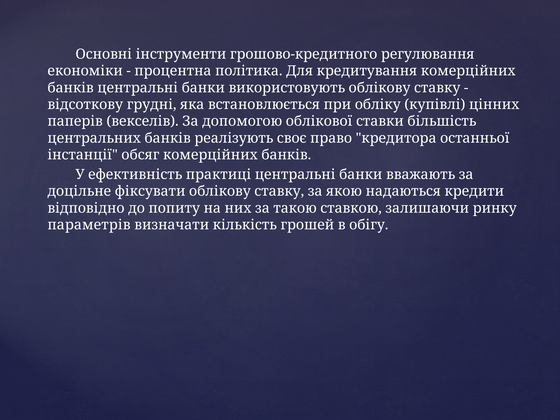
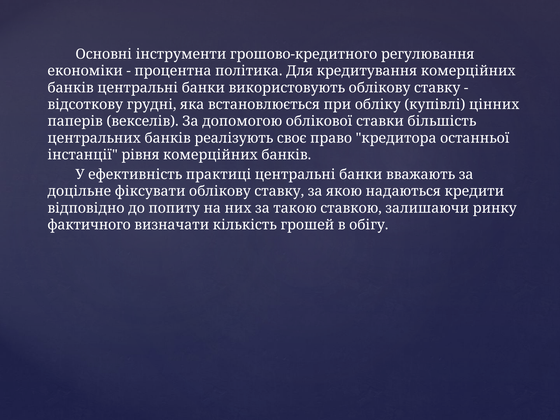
обсяг: обсяг -> рівня (140, 155)
параметрів: параметрів -> фактичного (89, 225)
